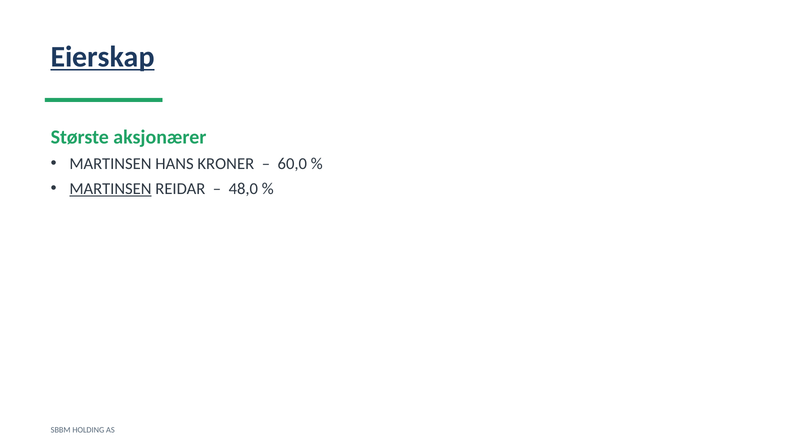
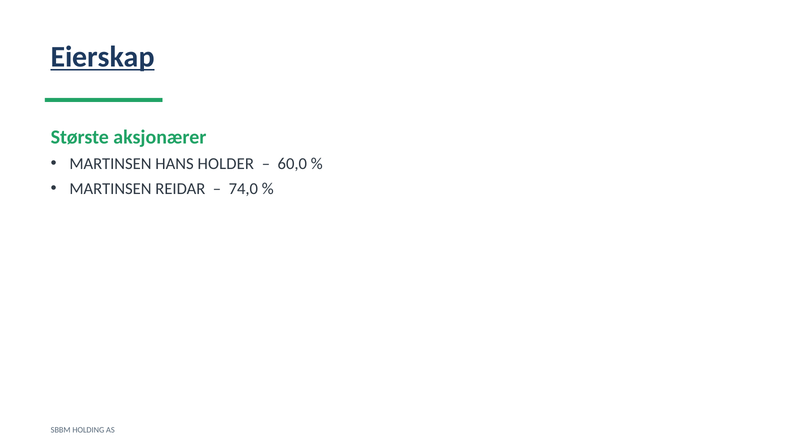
KRONER: KRONER -> HOLDER (226, 164)
MARTINSEN underline: present -> none (110, 189)
48,0: 48,0 -> 74,0 (243, 189)
